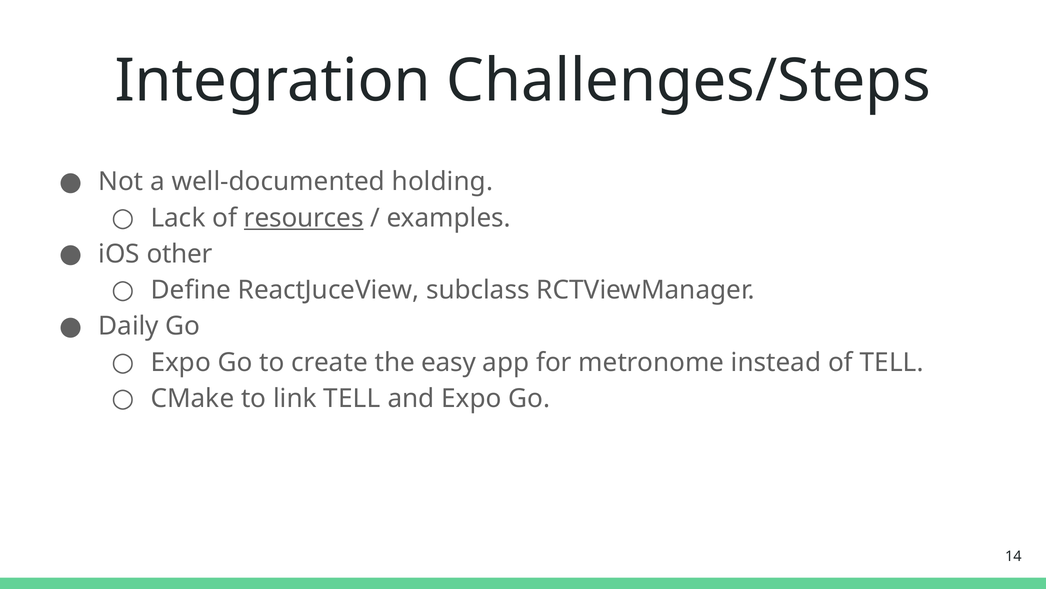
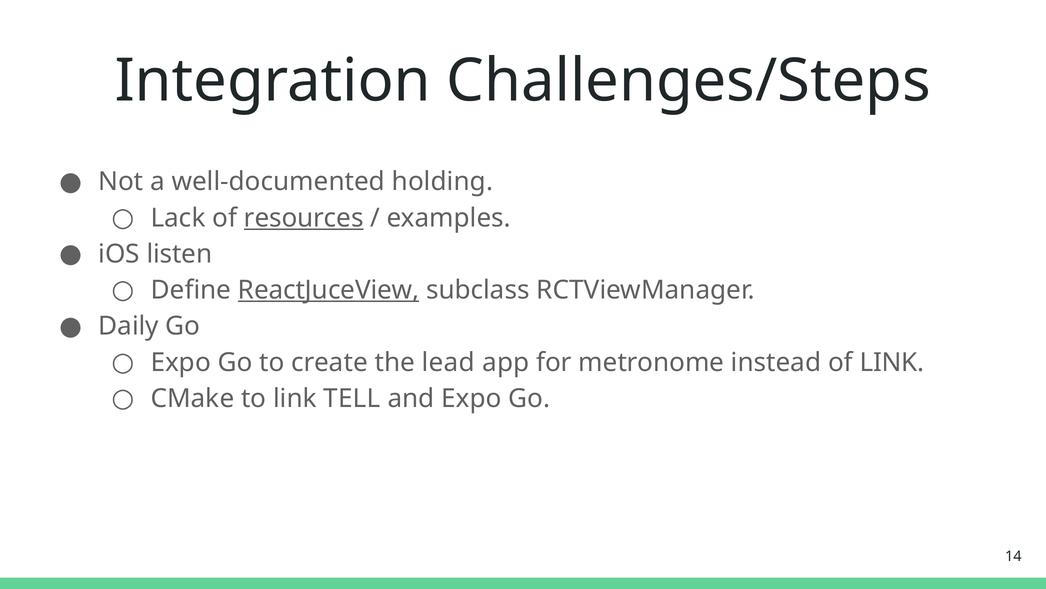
other: other -> listen (179, 254)
ReactJuceView underline: none -> present (329, 290)
easy: easy -> lead (448, 362)
of TELL: TELL -> LINK (892, 362)
